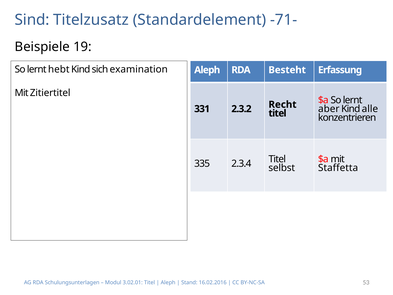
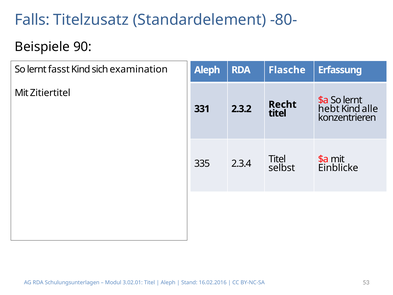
Sind: Sind -> Falls (32, 20)
-71-: -71- -> -80- (284, 20)
19: 19 -> 90 (83, 47)
hebt: hebt -> fasst (59, 69)
Besteht: Besteht -> Flasche (287, 70)
aber: aber -> hebt (329, 109)
Staffetta: Staffetta -> Einblicke (338, 168)
